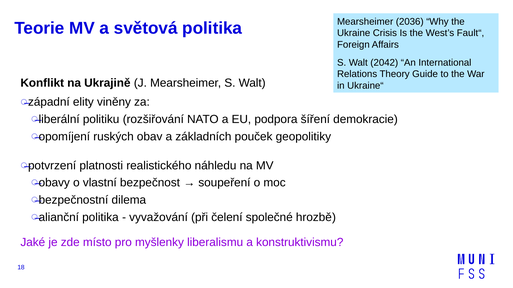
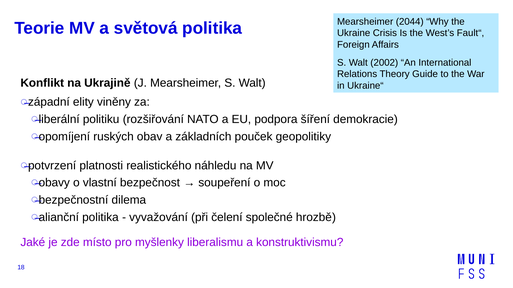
2036: 2036 -> 2044 (410, 22)
2042: 2042 -> 2002 (384, 63)
